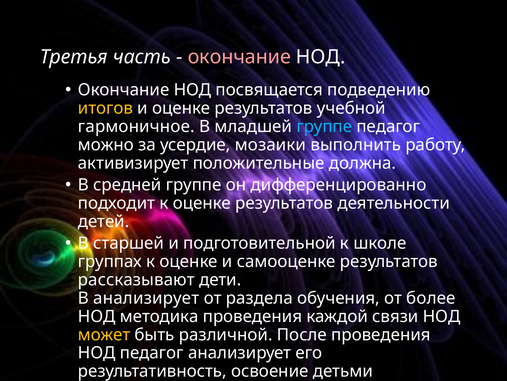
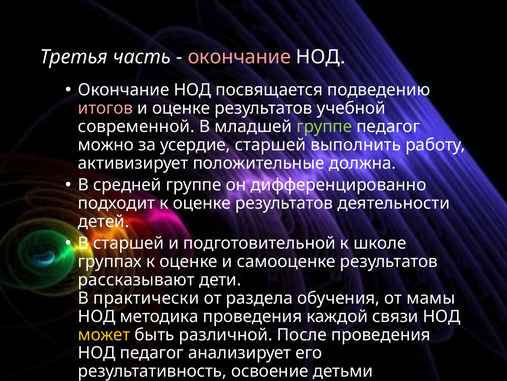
итогов colour: yellow -> pink (105, 108)
гармоничное: гармоничное -> современной (136, 126)
группе colour: light blue -> light green (324, 126)
усердие мозаики: мозаики -> старшей (270, 145)
В анализирует: анализирует -> практически (146, 298)
более: более -> мамы (431, 298)
